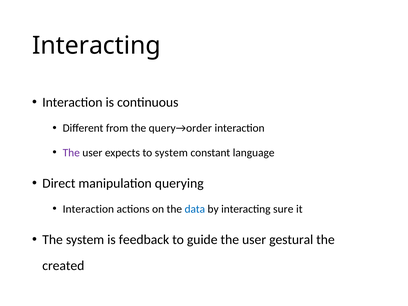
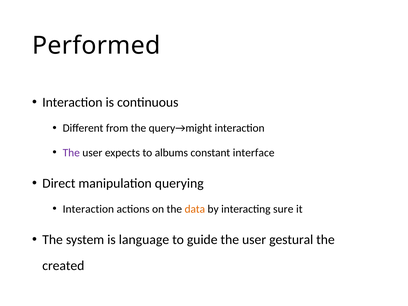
Interacting: Interacting -> Performed (96, 46)
query→order: query→order -> query→might (180, 128)
to system: system -> albums (171, 153)
language: language -> interface (254, 153)
data colour: blue -> orange (195, 209)
feedback: feedback -> language (144, 240)
